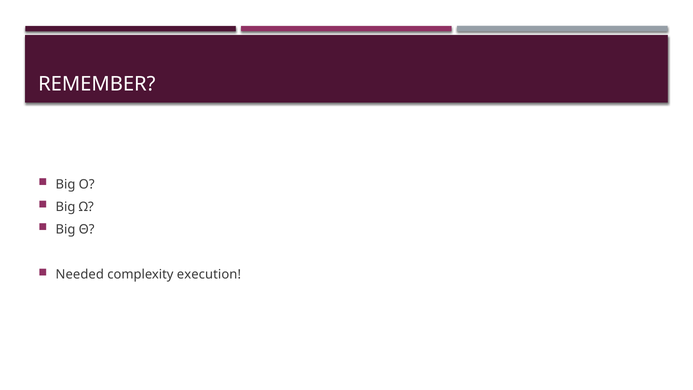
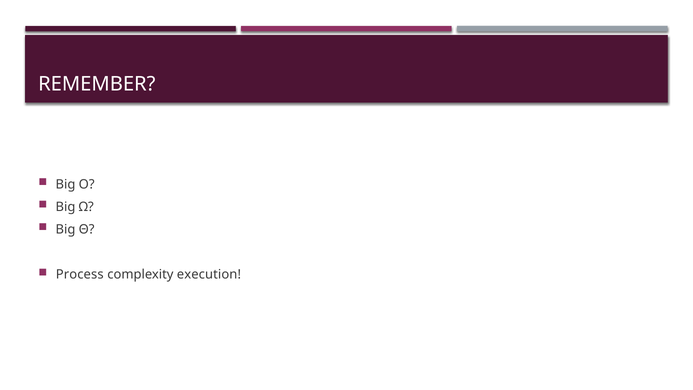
Needed: Needed -> Process (80, 274)
